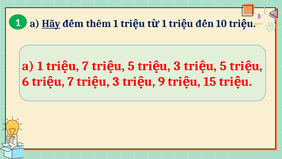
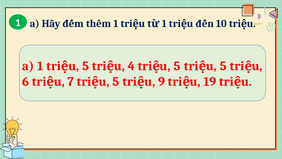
Hãy underline: present -> none (51, 24)
7: 7 -> 5 (86, 66)
5: 5 -> 4 (131, 66)
3: 3 -> 5 (177, 66)
3: 3 -> 5 (116, 81)
15: 15 -> 19 (210, 81)
